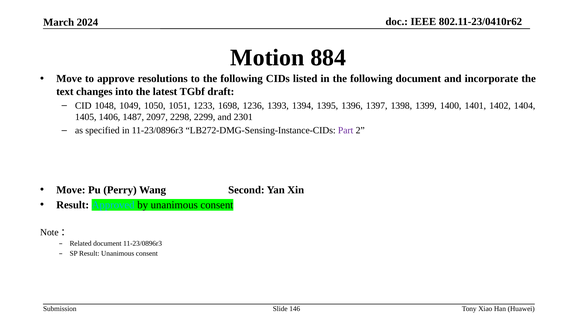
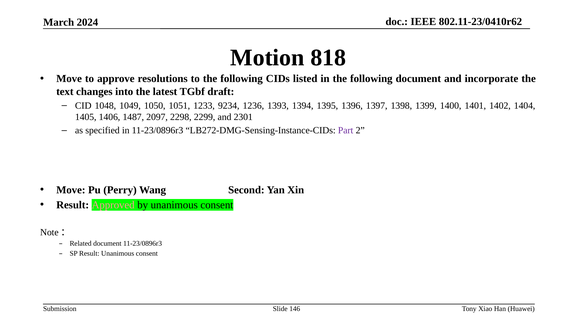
884: 884 -> 818 (328, 58)
1698: 1698 -> 9234 (229, 106)
Approved colour: light blue -> pink (113, 205)
